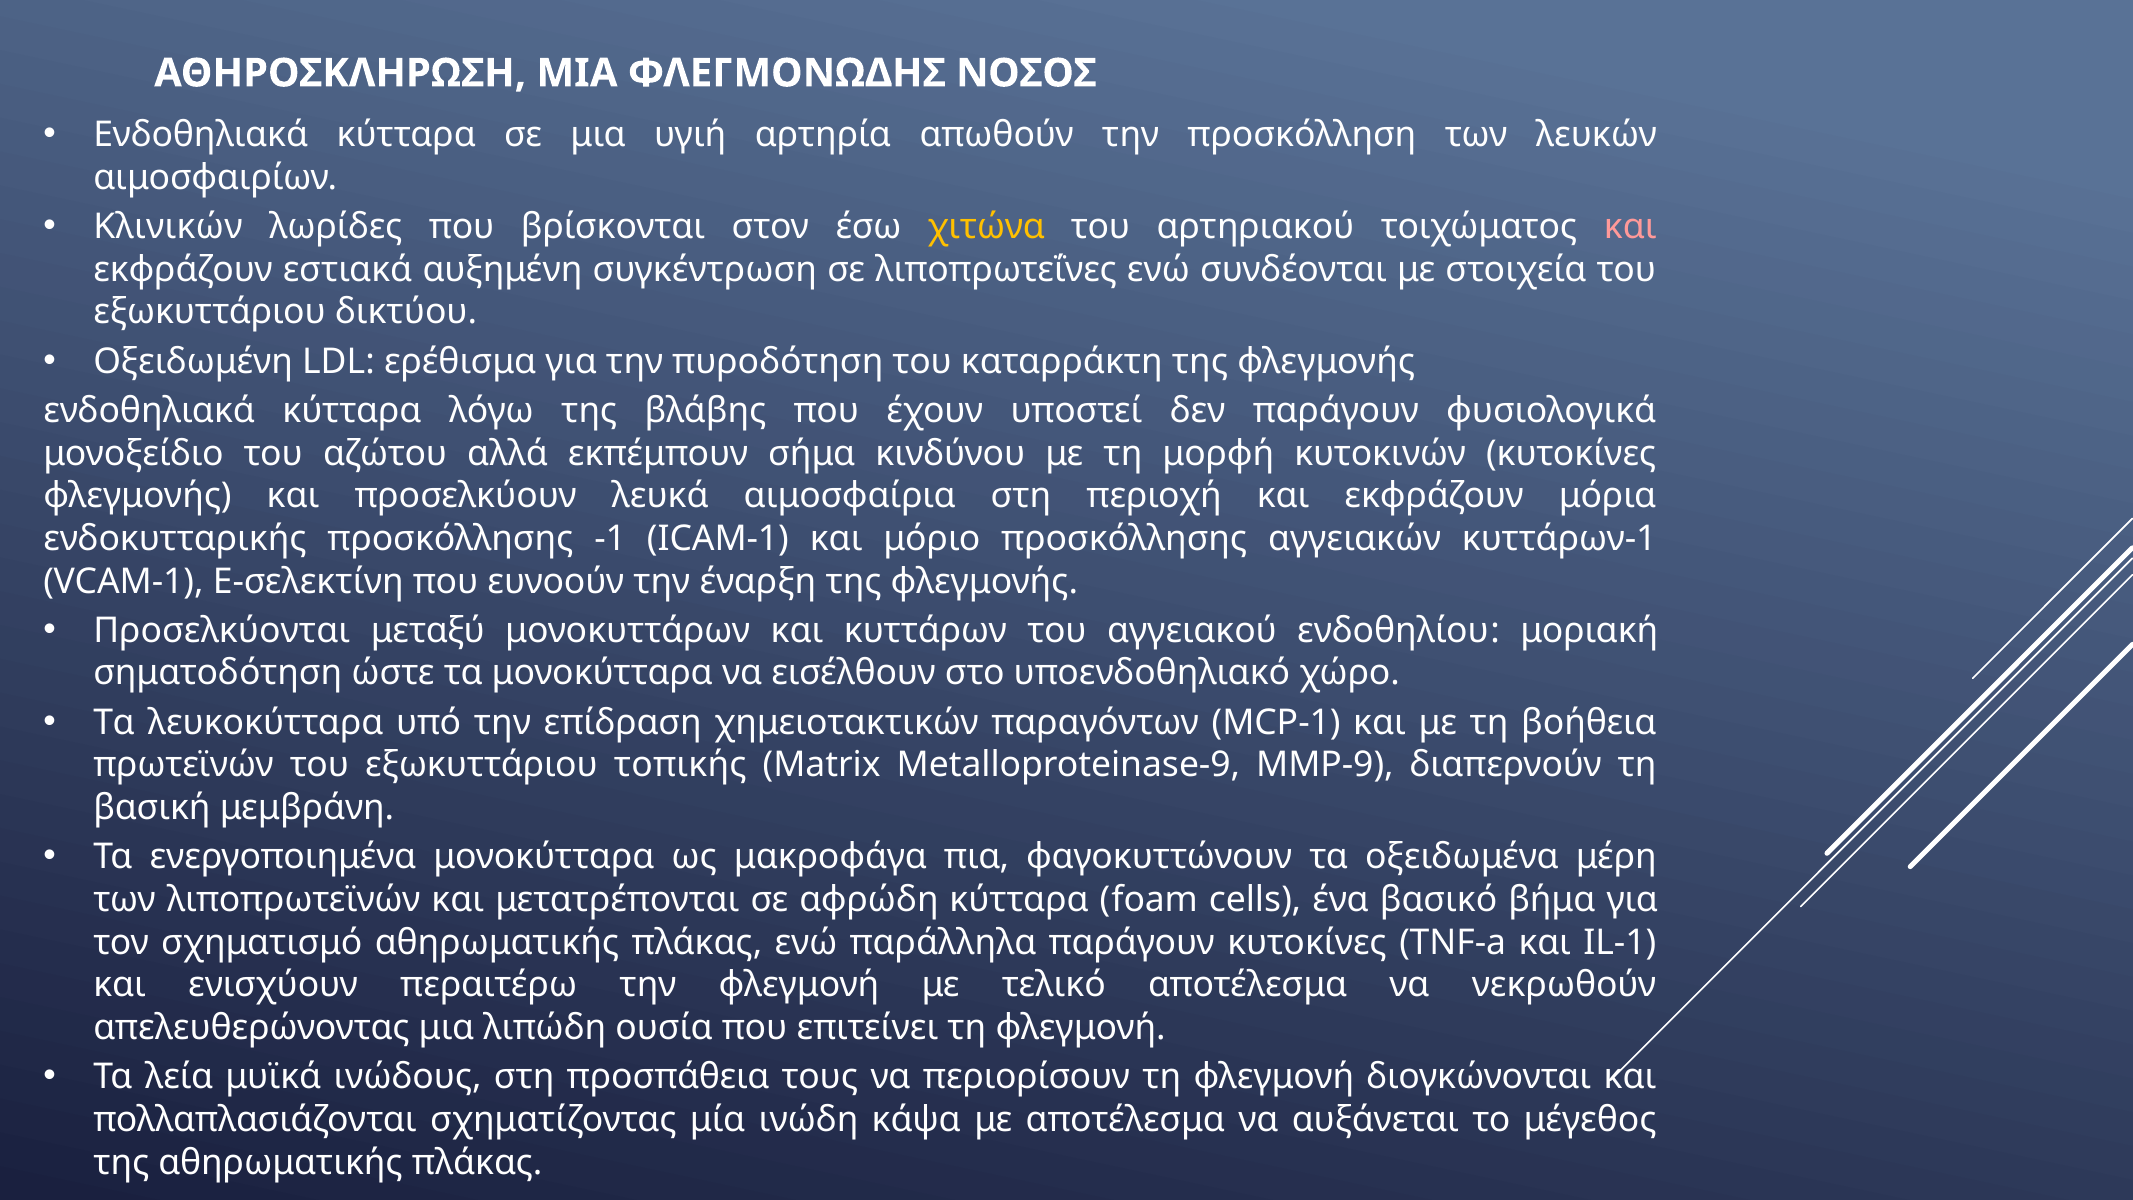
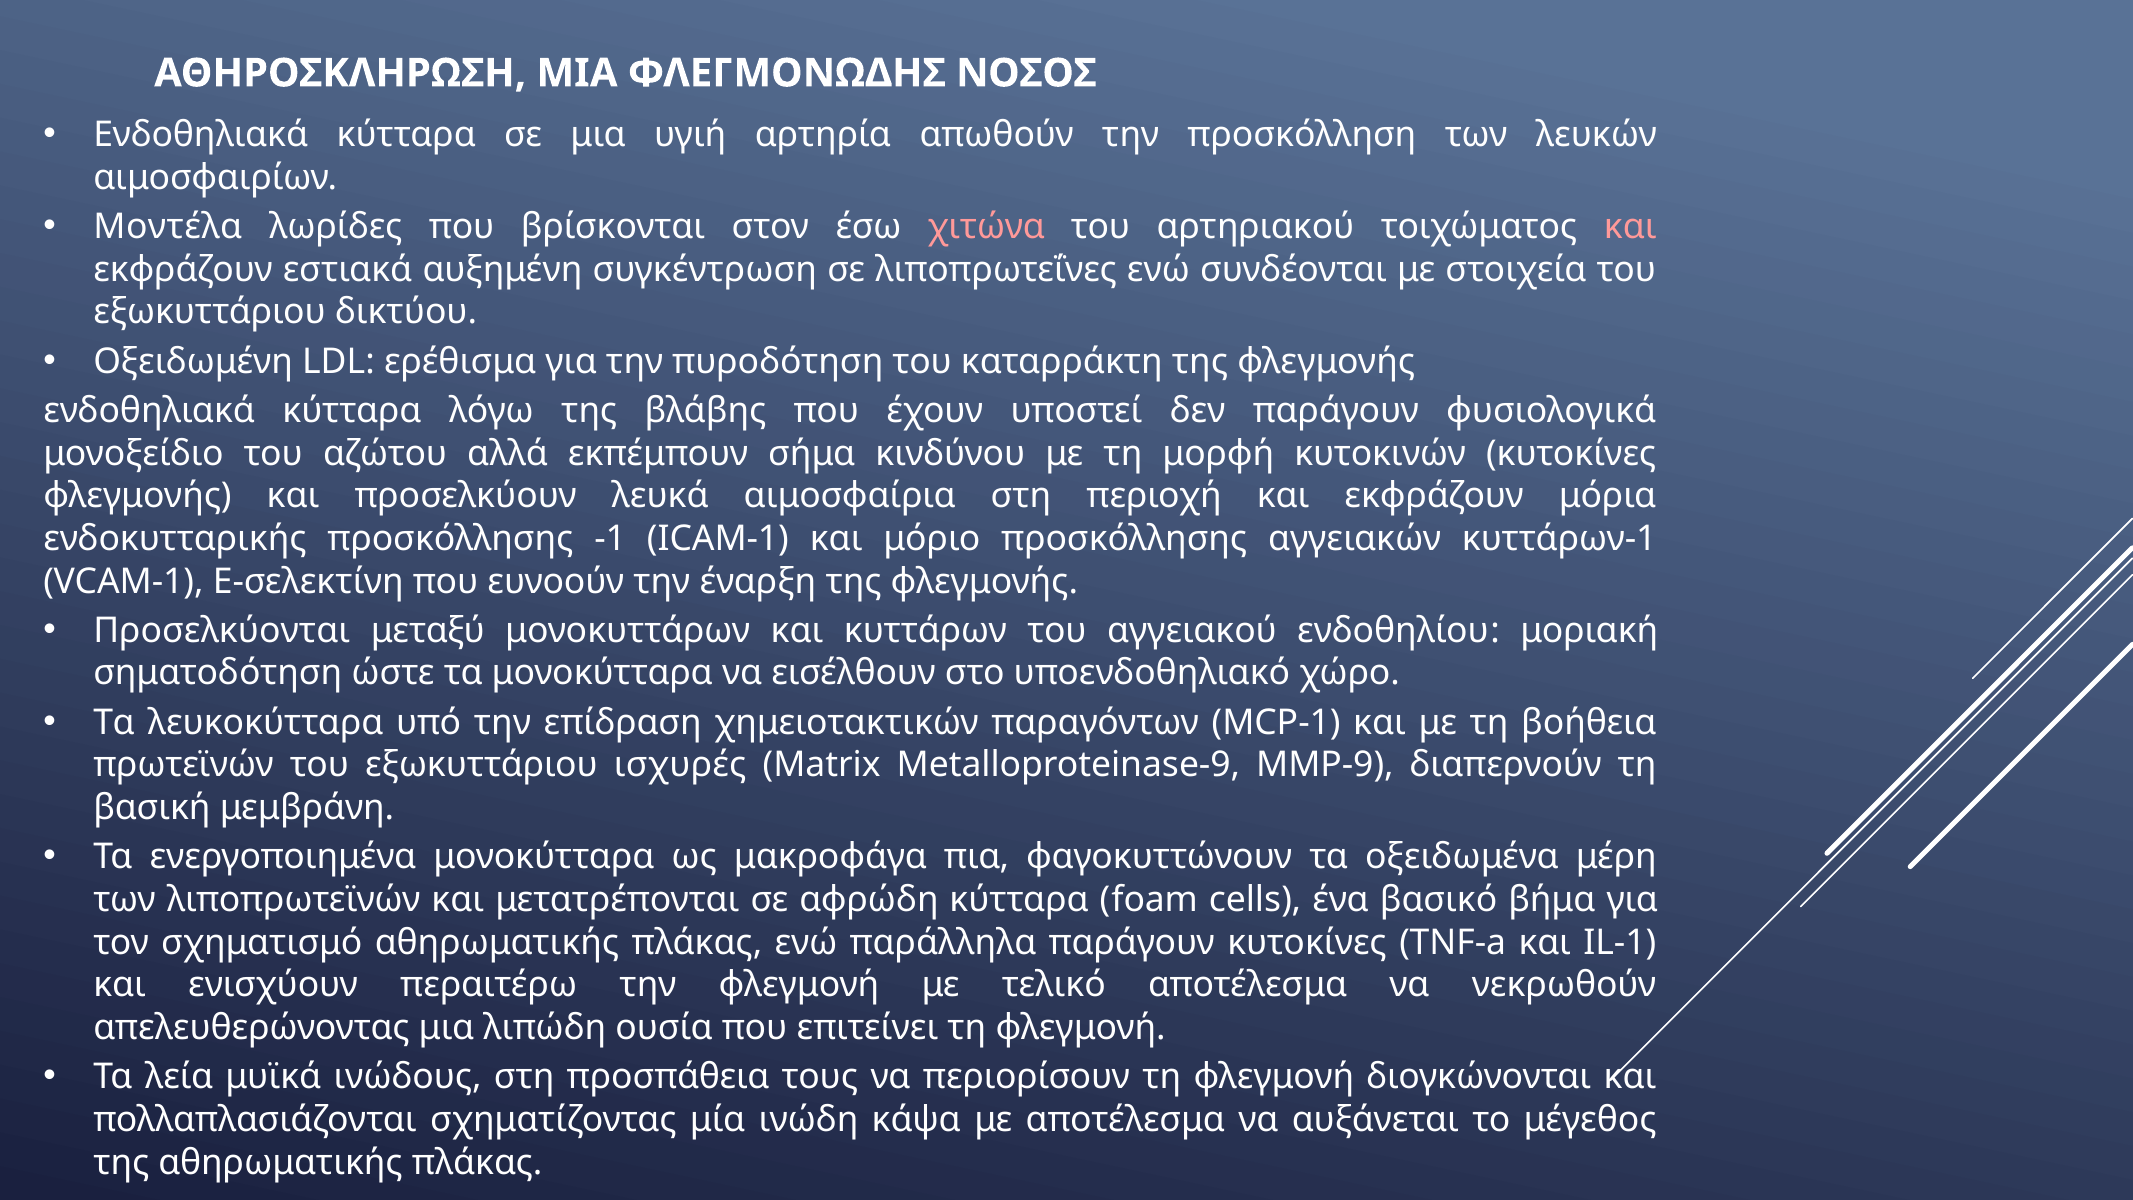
Κλινικών: Κλινικών -> Μοντέλα (168, 227)
χιτώνα colour: yellow -> pink (986, 227)
τοπικής: τοπικής -> ισχυρές (680, 765)
